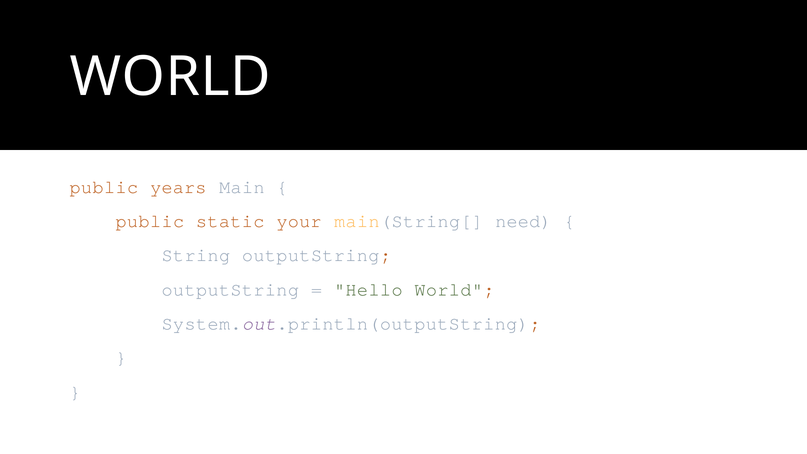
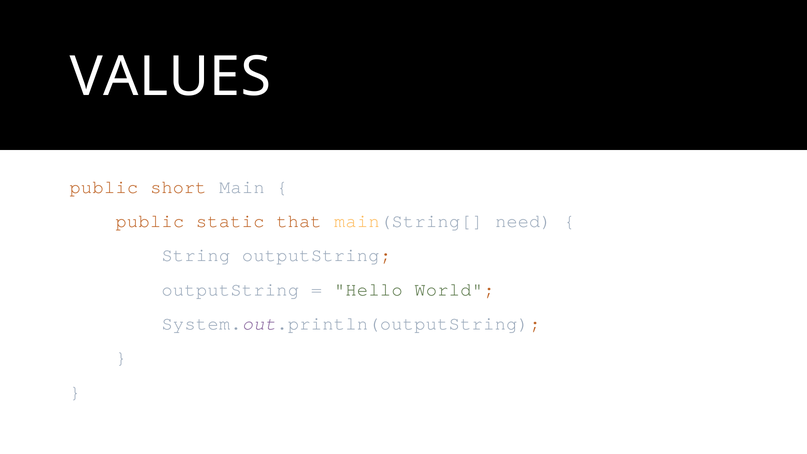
WORLD: WORLD -> VALUES (170, 77)
years: years -> short (178, 187)
your: your -> that (299, 221)
